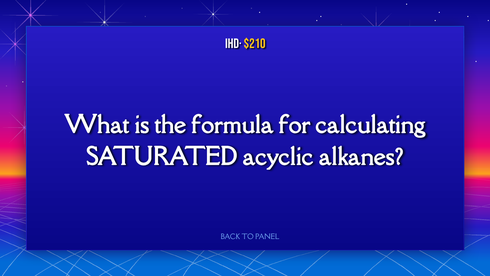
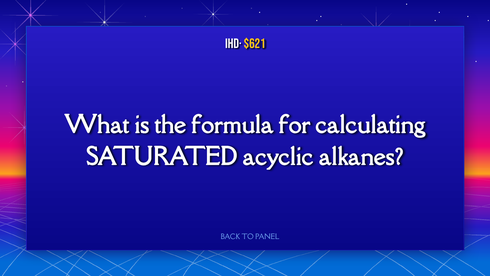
$210: $210 -> $621 (255, 43)
